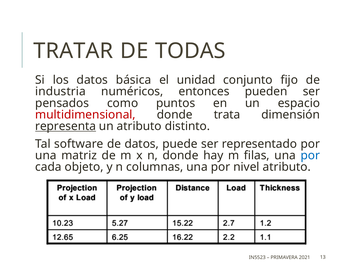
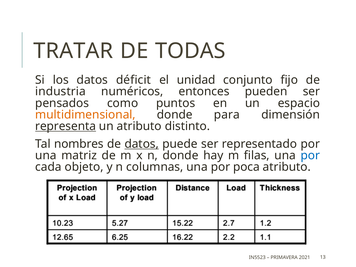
básica: básica -> déficit (134, 80)
multidimensional colour: red -> orange (85, 115)
trata: trata -> para (227, 115)
software: software -> nombres (79, 144)
datos underline: none -> present (142, 144)
nivel: nivel -> poca (246, 167)
